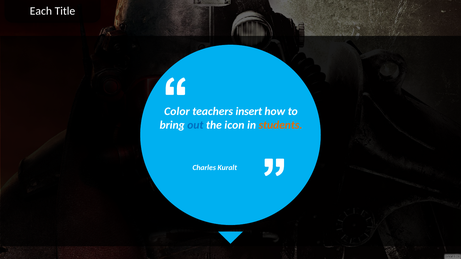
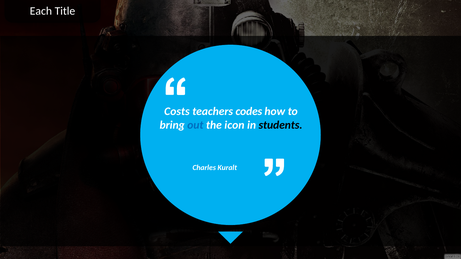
Color: Color -> Costs (177, 112)
insert: insert -> codes (249, 112)
students colour: orange -> black (281, 125)
